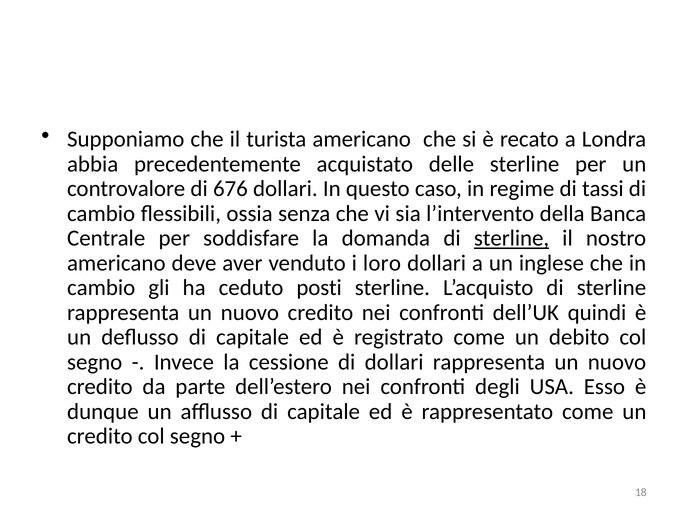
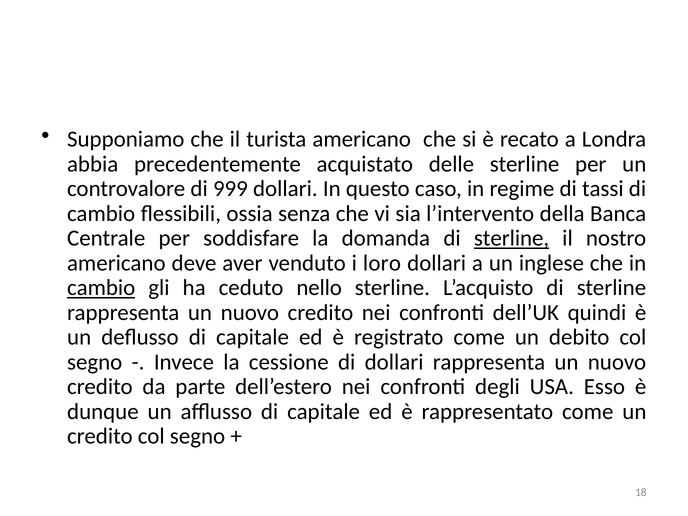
676: 676 -> 999 (230, 189)
cambio underline: none -> present (101, 288)
posti: posti -> nello (319, 288)
